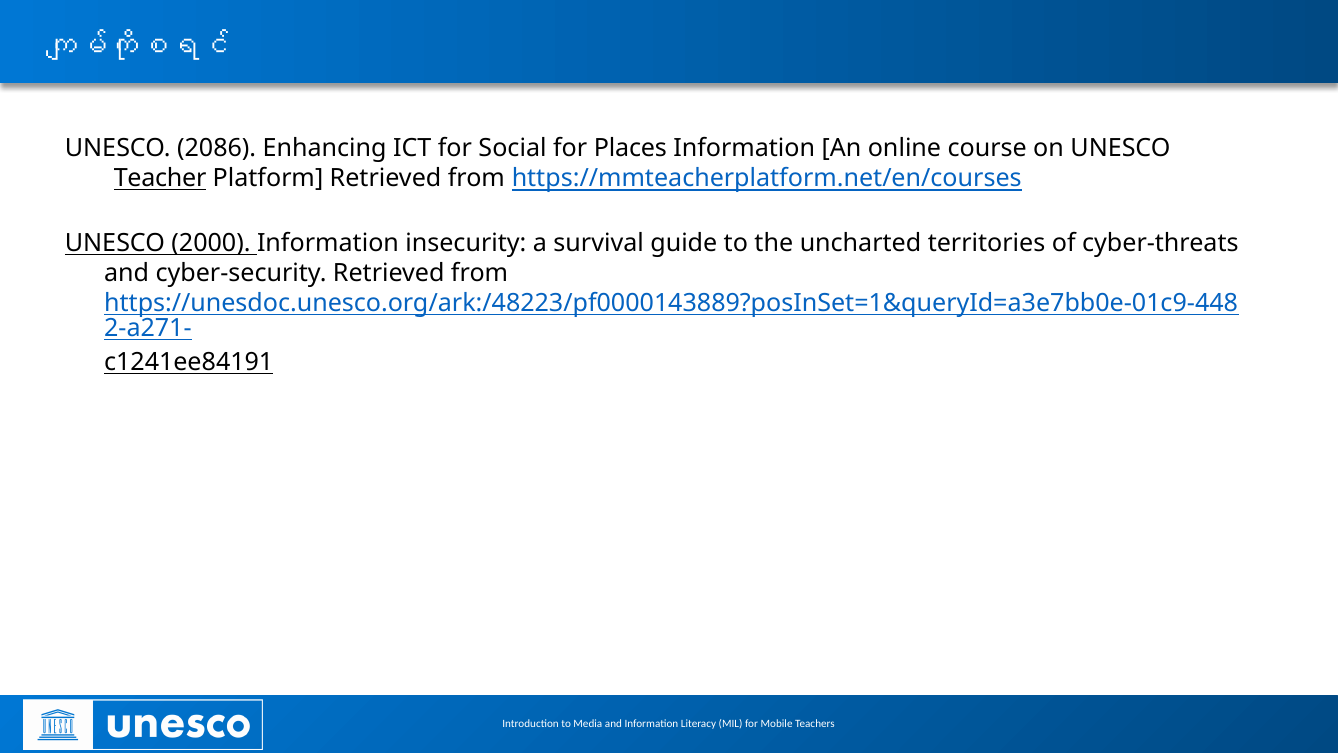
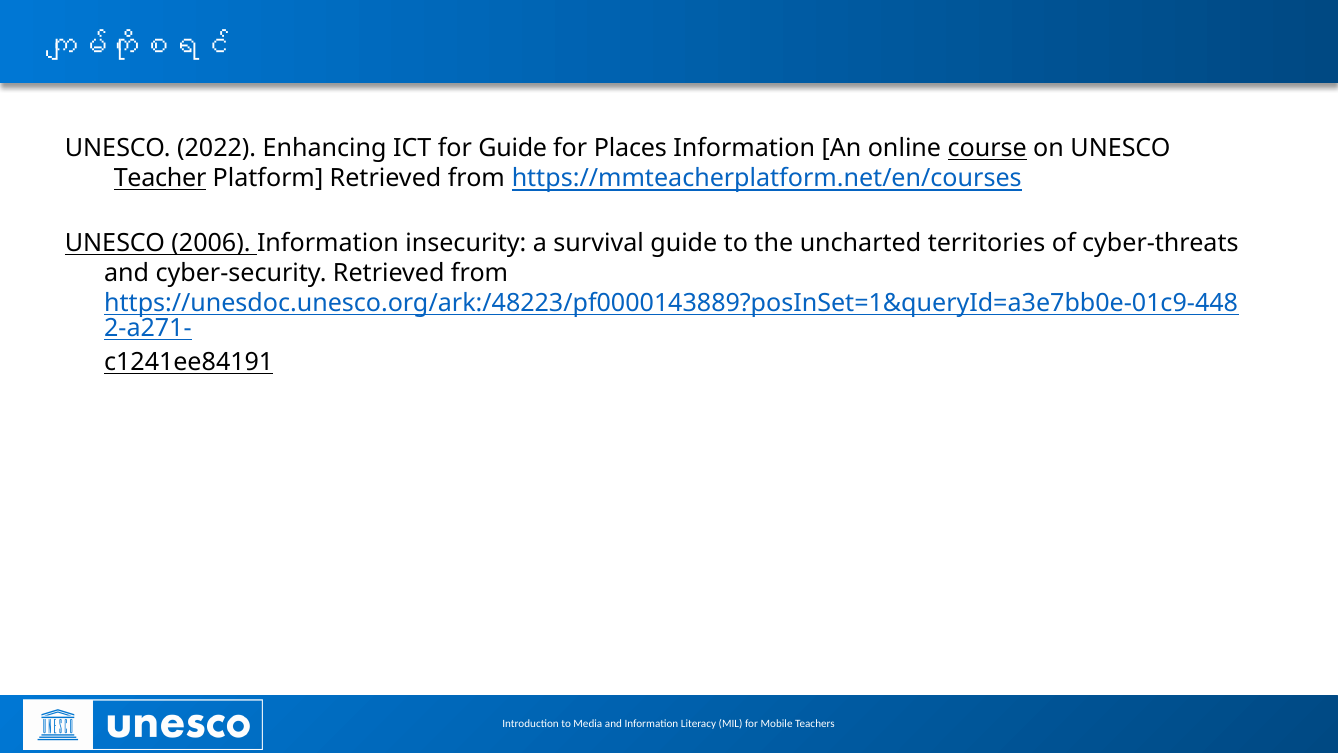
2086: 2086 -> 2022 (217, 148)
for Social: Social -> Guide (513, 148)
course underline: none -> present (987, 148)
2000: 2000 -> 2006 (211, 243)
